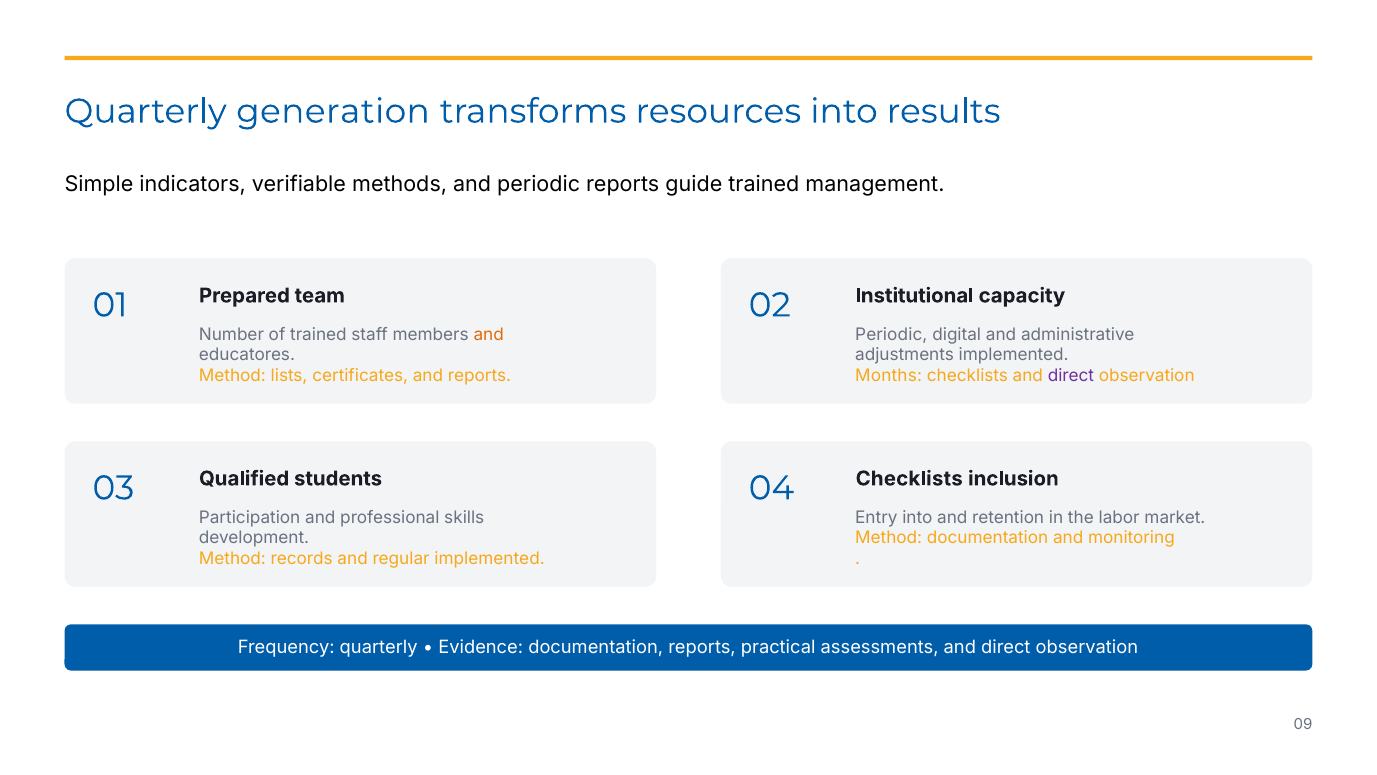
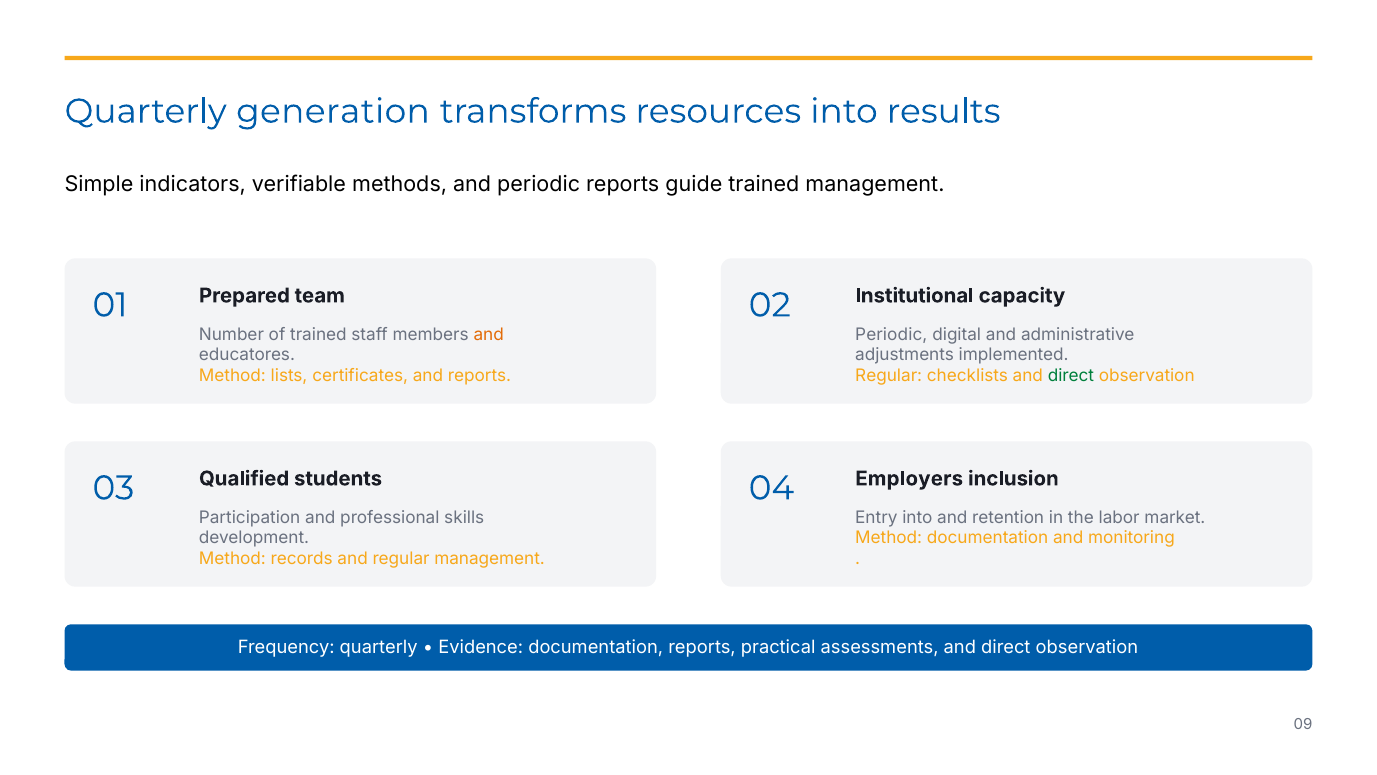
Months: Months -> Regular (889, 376)
direct colour: purple -> green (1071, 376)
04 Checklists: Checklists -> Employers (909, 478)
regular implemented: implemented -> management (490, 558)
